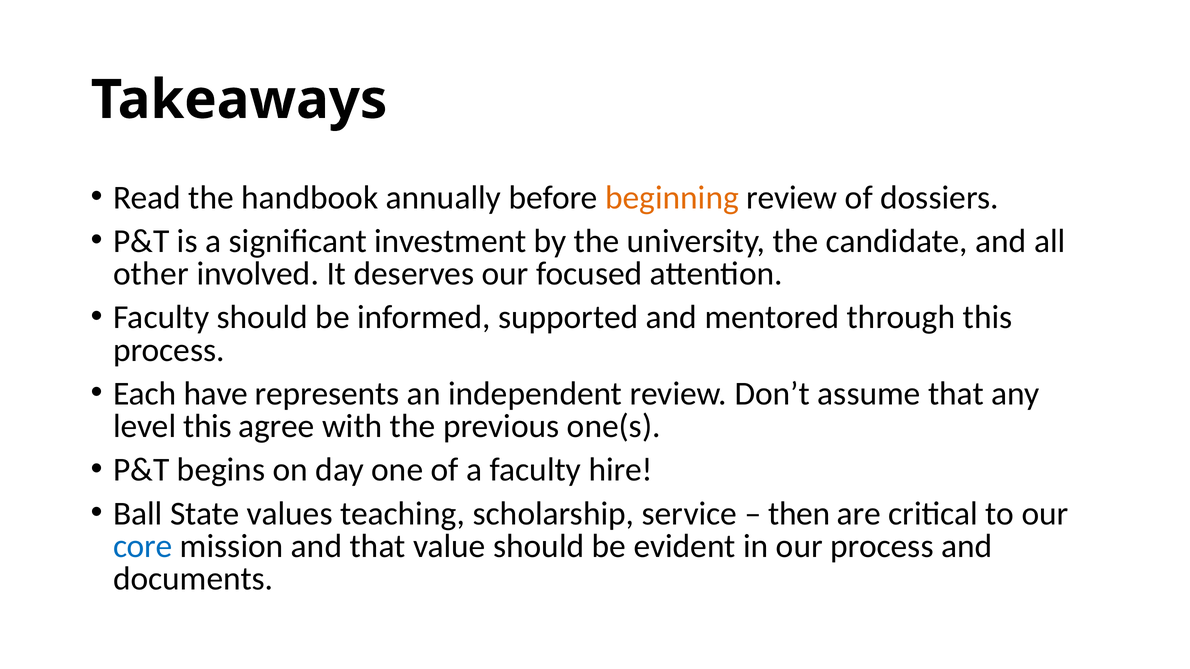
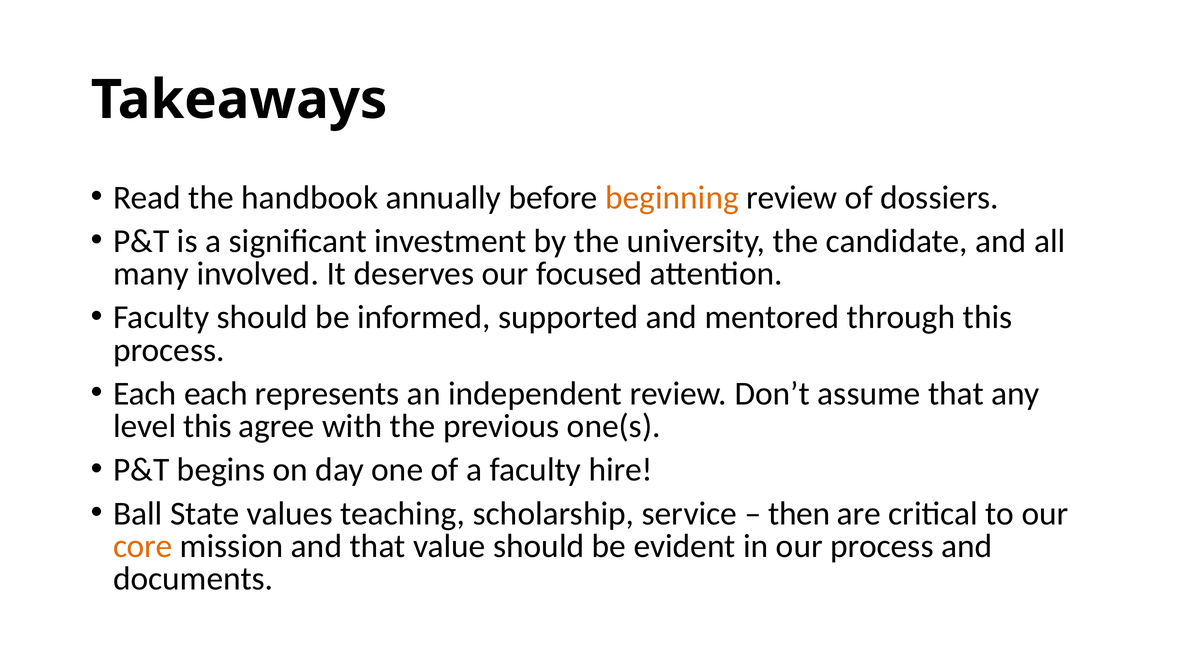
other: other -> many (151, 274)
Each have: have -> each (216, 394)
core colour: blue -> orange (143, 546)
